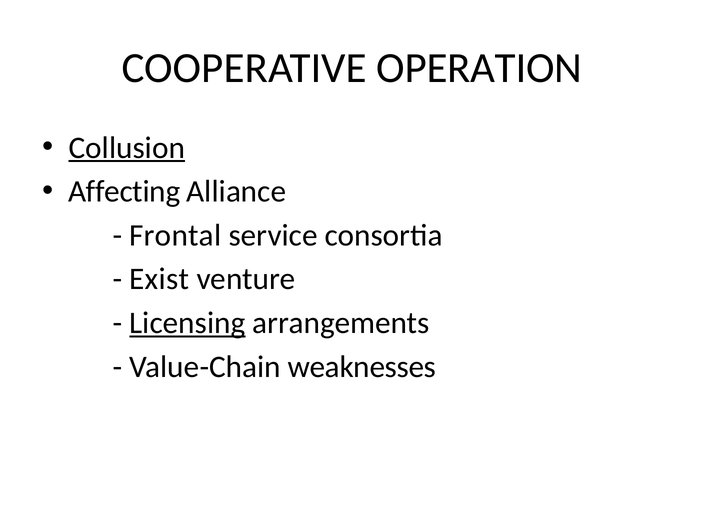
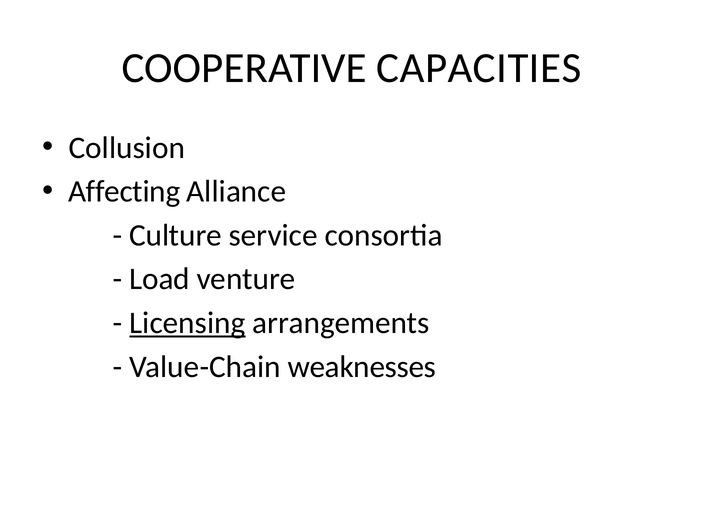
OPERATION: OPERATION -> CAPACITIES (479, 68)
Collusion underline: present -> none (127, 148)
Frontal: Frontal -> Culture (176, 235)
Exist: Exist -> Load (160, 279)
